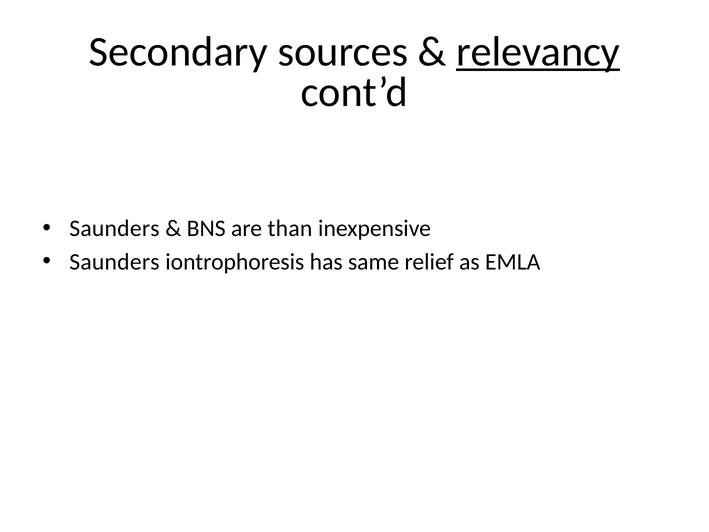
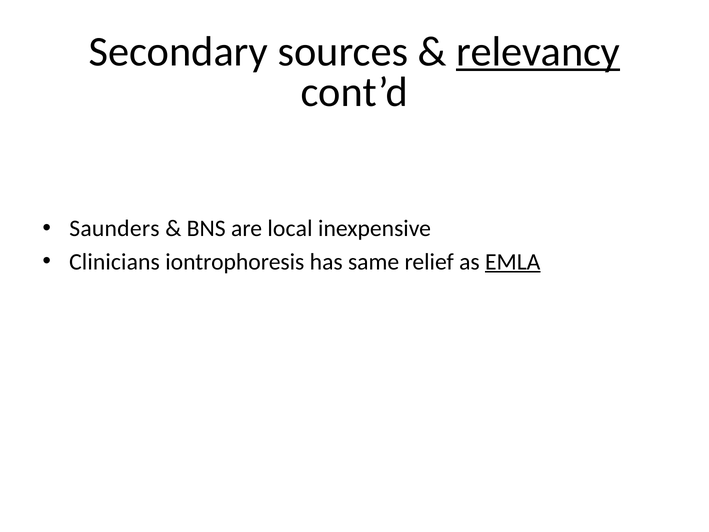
than: than -> local (290, 229)
Saunders: Saunders -> Clinicians (114, 262)
EMLA underline: none -> present (513, 262)
